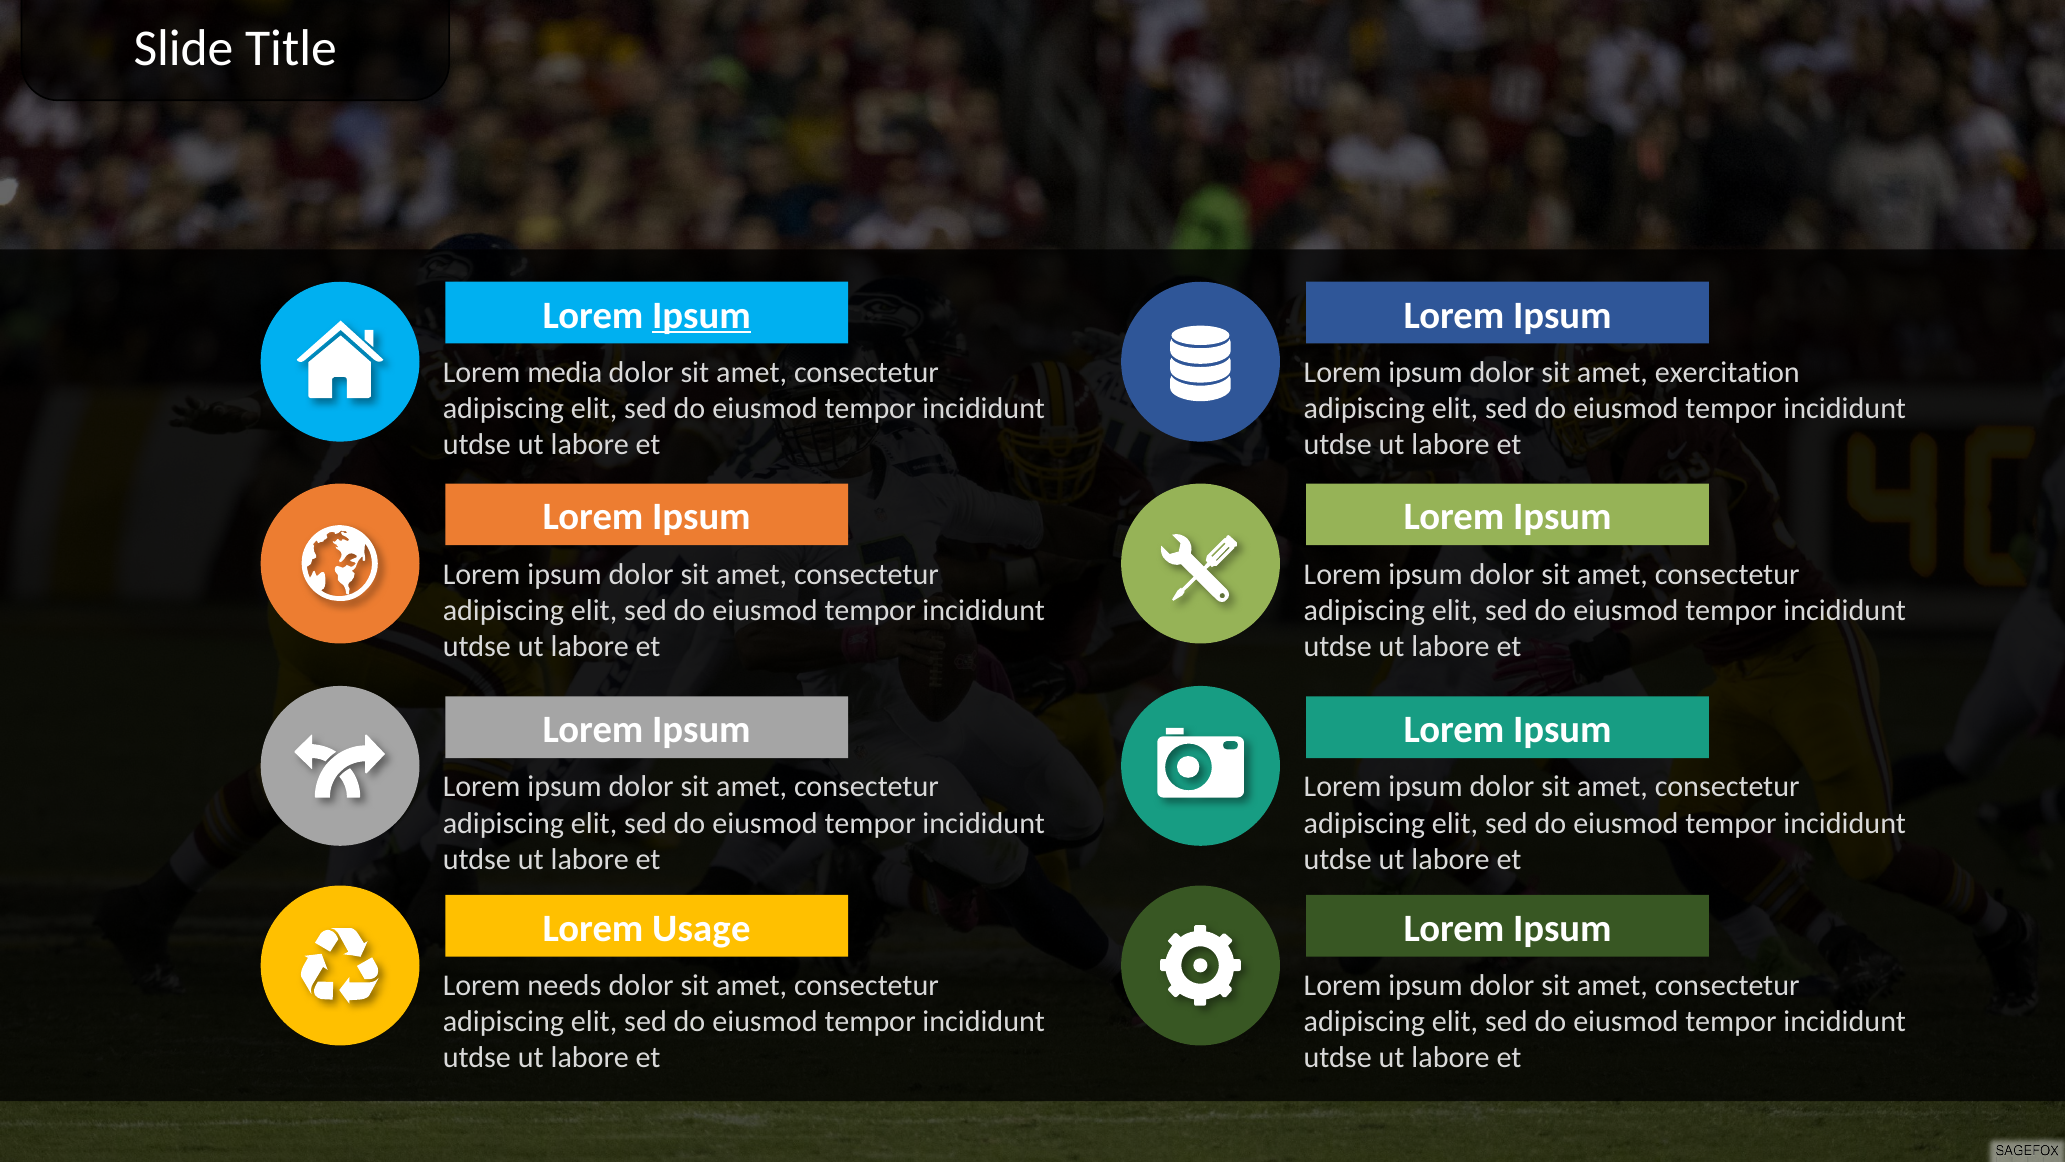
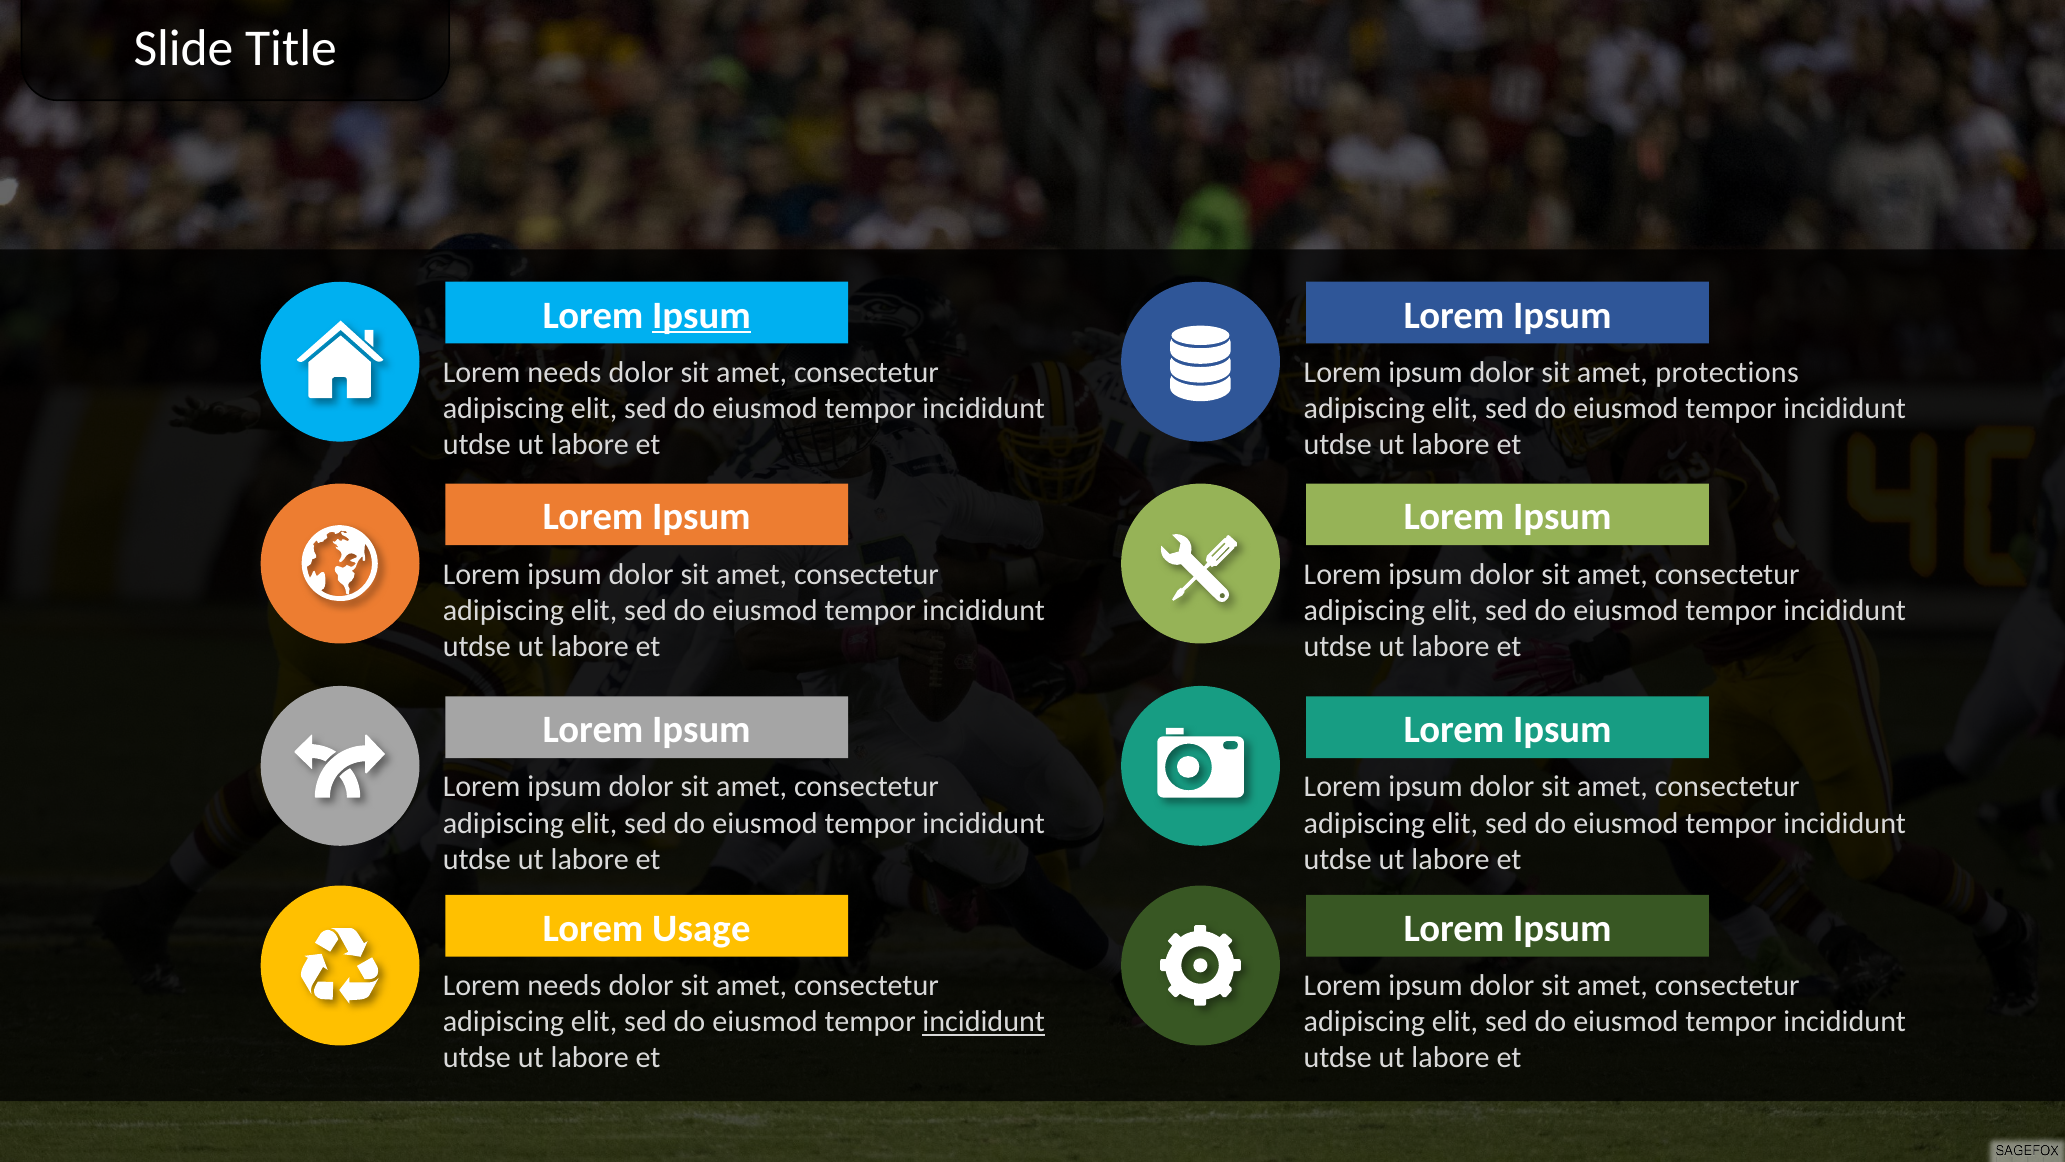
media: media -> needs (564, 372)
exercitation: exercitation -> protections (1727, 372)
incididunt underline: none -> present (984, 1021)
